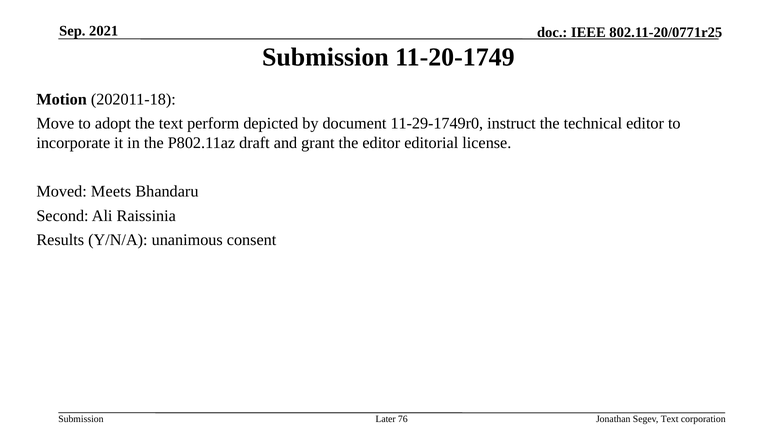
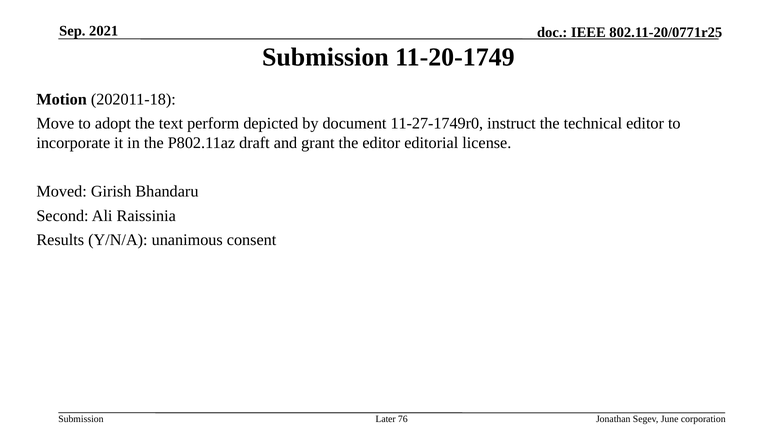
11-29-1749r0: 11-29-1749r0 -> 11-27-1749r0 (437, 124)
Meets: Meets -> Girish (111, 192)
Segev Text: Text -> June (670, 419)
